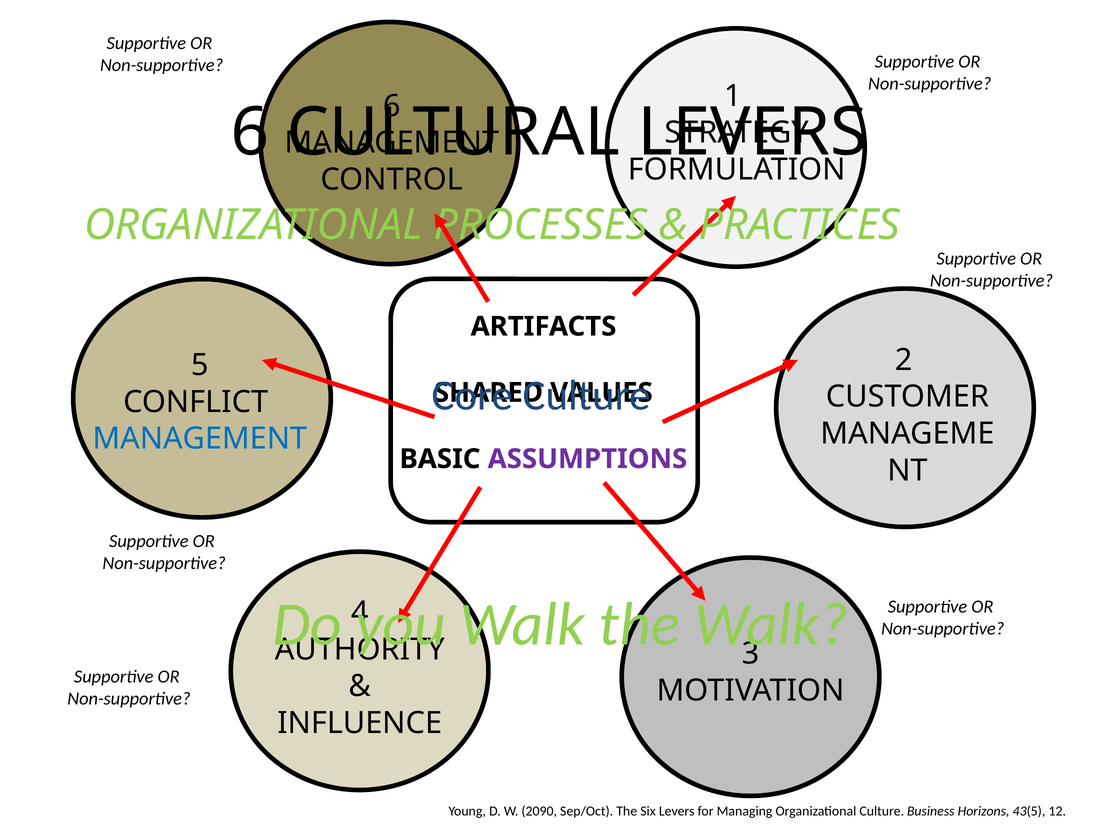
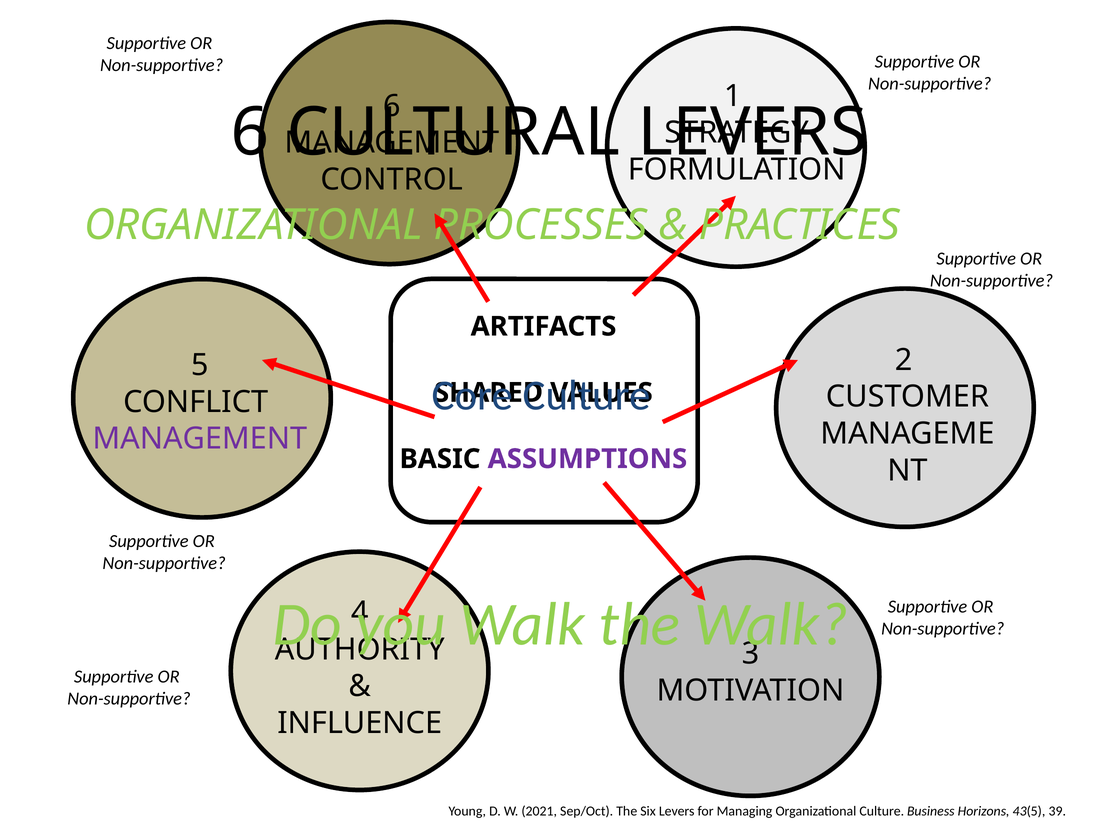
MANAGEMENT colour: blue -> purple (200, 439)
2090: 2090 -> 2021 (539, 811)
12: 12 -> 39 (1057, 811)
